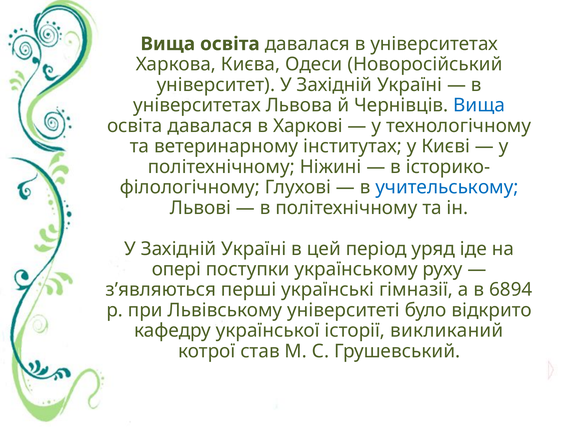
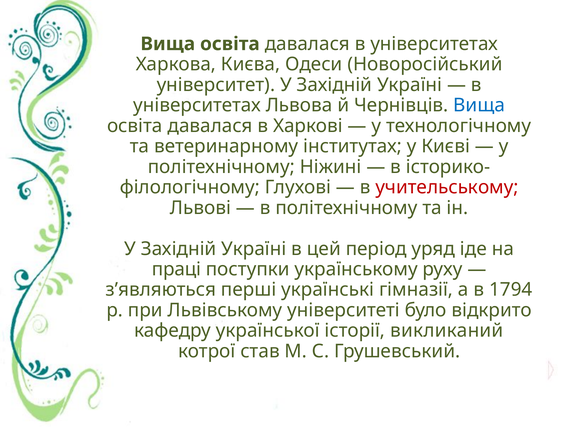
учительському colour: blue -> red (447, 187)
опері: опері -> праці (176, 269)
6894: 6894 -> 1794 (511, 290)
